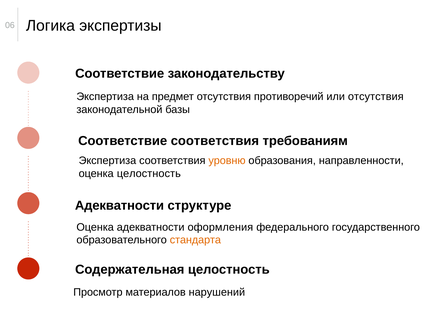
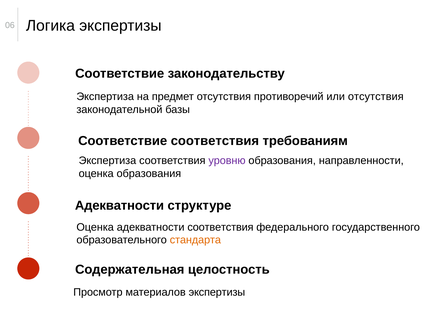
уровню colour: orange -> purple (227, 161)
оценка целостность: целостность -> образования (149, 174)
адекватности оформления: оформления -> соответствия (220, 227)
материалов нарушений: нарушений -> экспертизы (217, 292)
